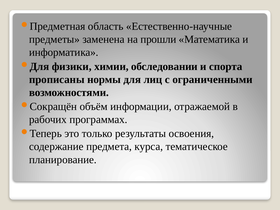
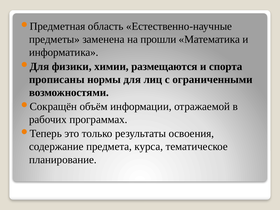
обследовании: обследовании -> размещаются (164, 66)
